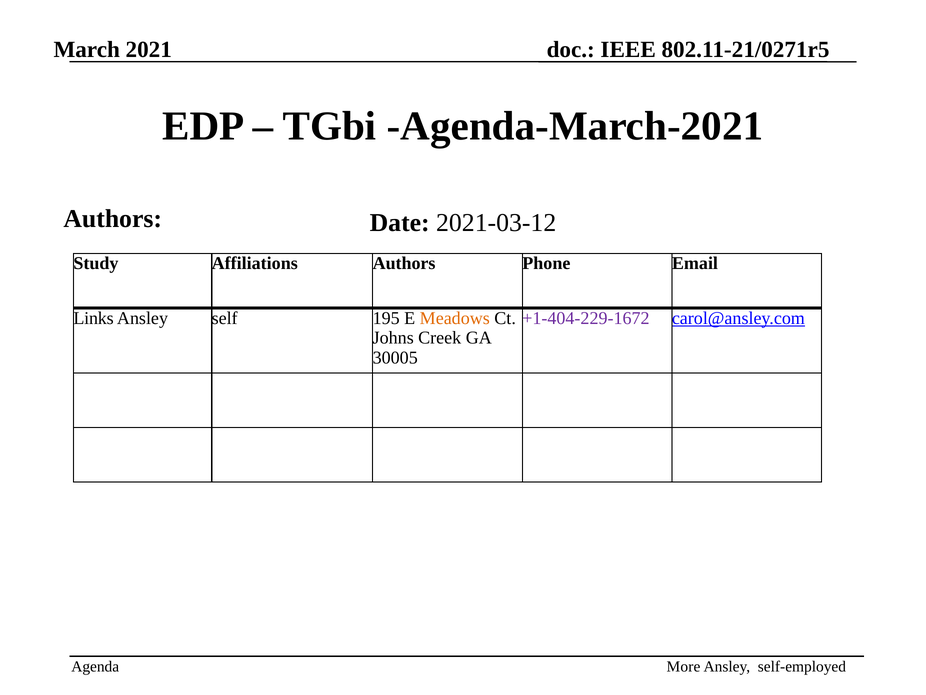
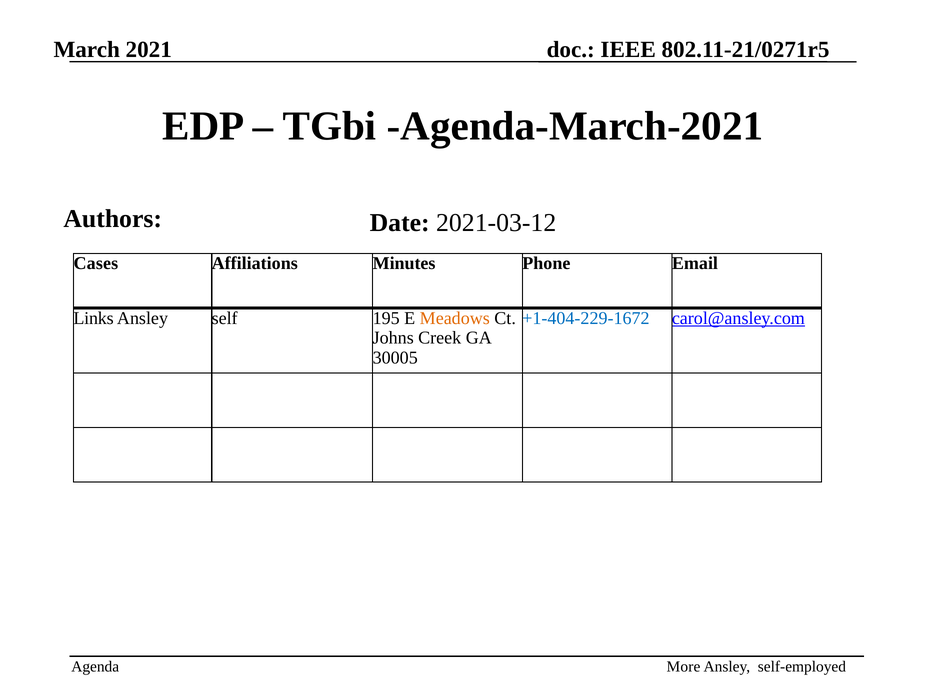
Study: Study -> Cases (96, 263)
Affiliations Authors: Authors -> Minutes (404, 263)
+1-404-229-1672 colour: purple -> blue (586, 318)
